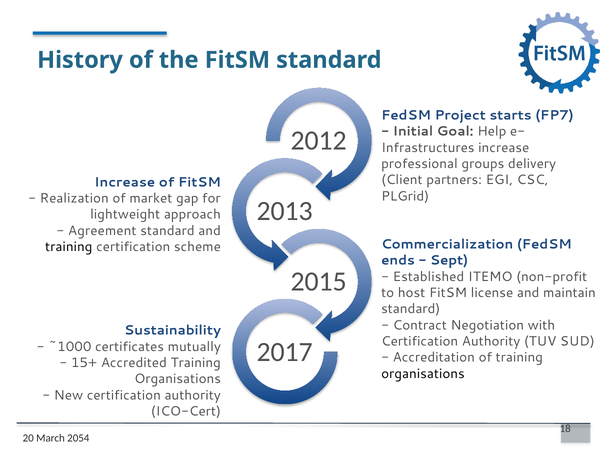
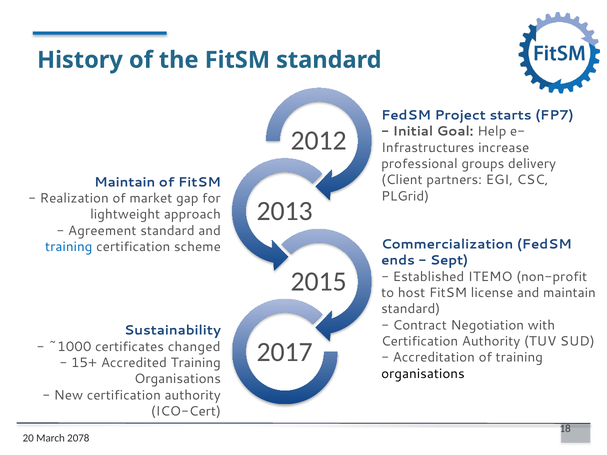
Increase: Increase -> Maintain (125, 182)
training colour: black -> blue (69, 247)
mutually: mutually -> changed (194, 347)
2054: 2054 -> 2078 (78, 438)
